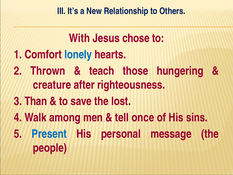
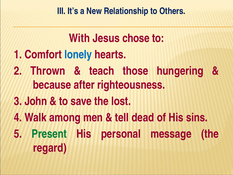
creature: creature -> because (52, 85)
Than: Than -> John (36, 101)
once: once -> dead (143, 117)
Present colour: blue -> green (49, 134)
people: people -> regard (50, 148)
